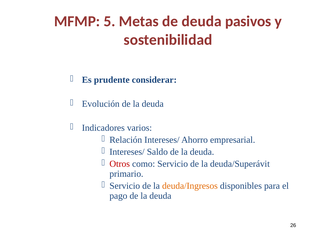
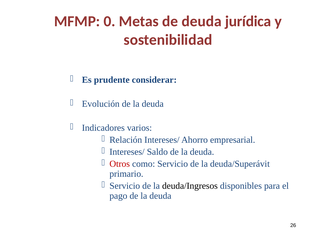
5: 5 -> 0 (110, 21)
pasivos: pasivos -> jurídica (248, 21)
deuda/Ingresos colour: orange -> black (190, 186)
